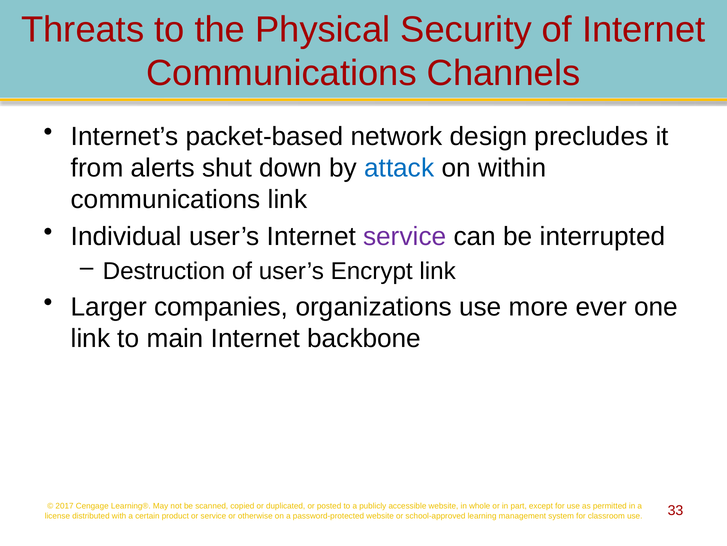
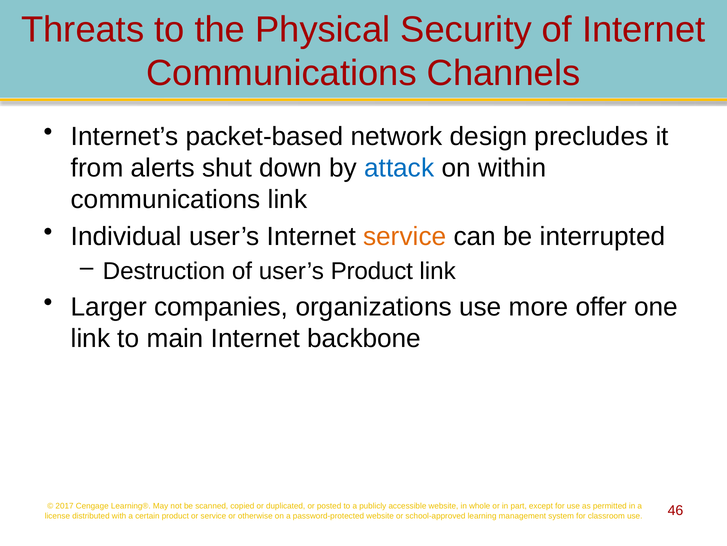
service colour: purple -> orange (405, 236)
user’s Encrypt: Encrypt -> Product (372, 271)
ever: ever -> offer (601, 307)
33: 33 -> 46 (675, 510)
